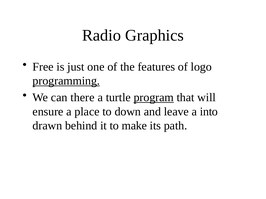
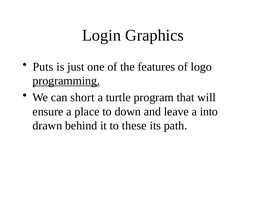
Radio: Radio -> Login (102, 35)
Free: Free -> Puts (43, 67)
there: there -> short (82, 98)
program underline: present -> none (154, 98)
make: make -> these (134, 126)
